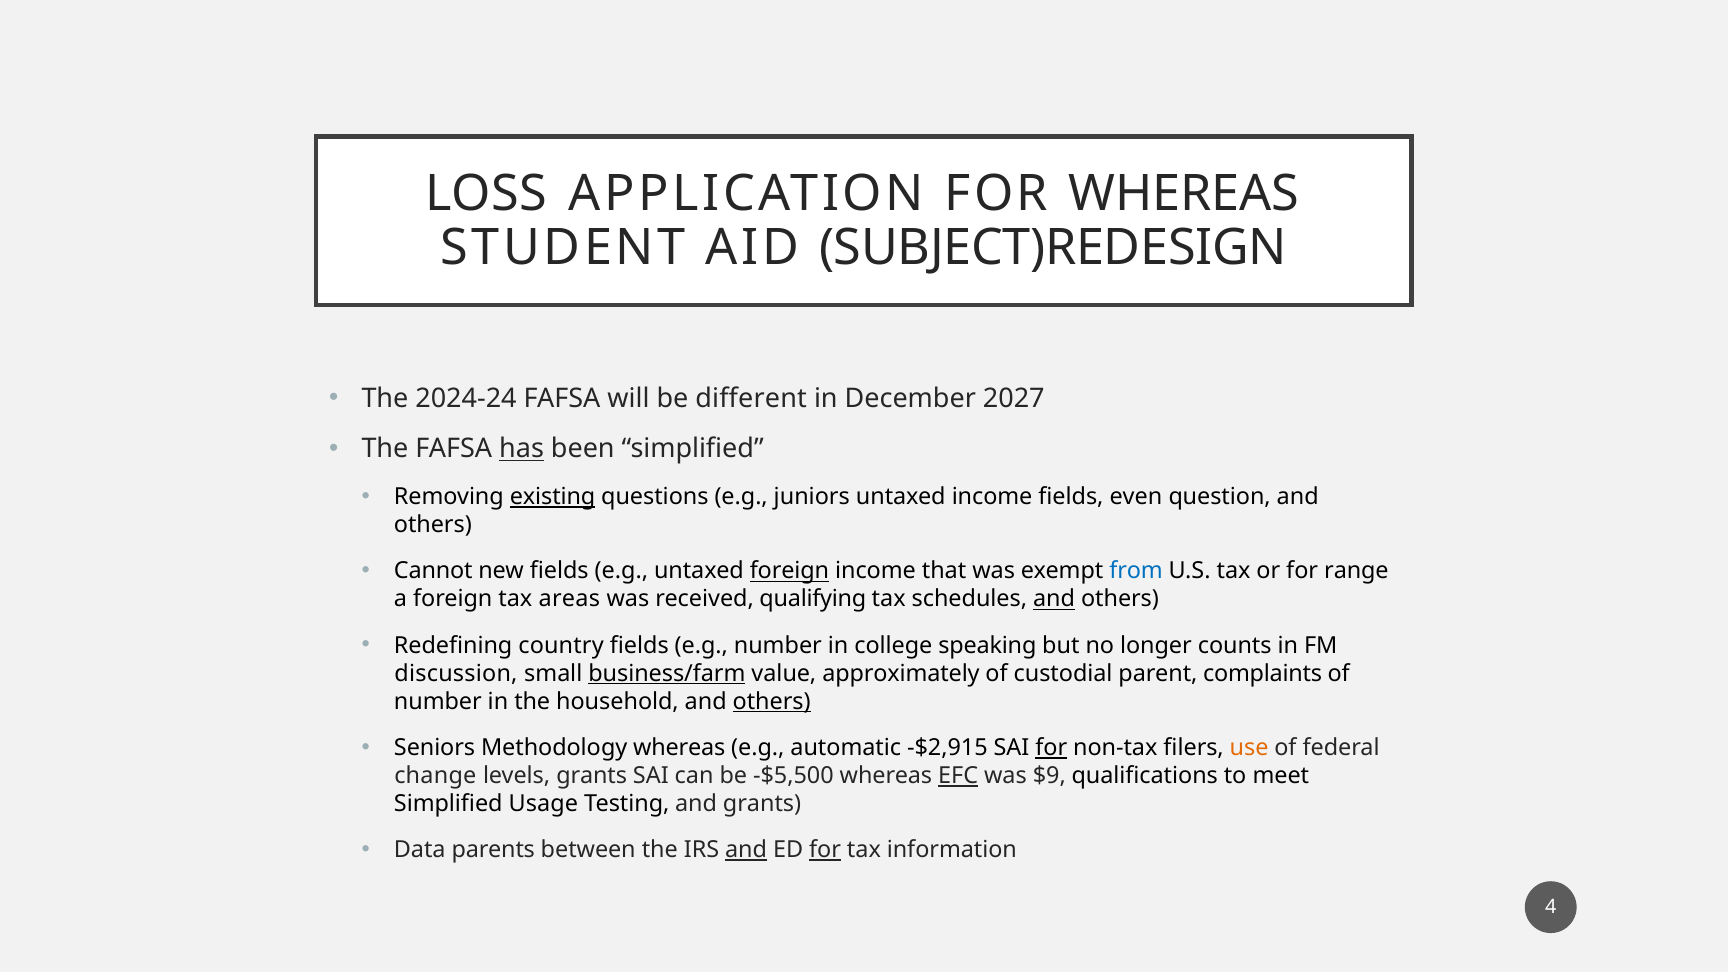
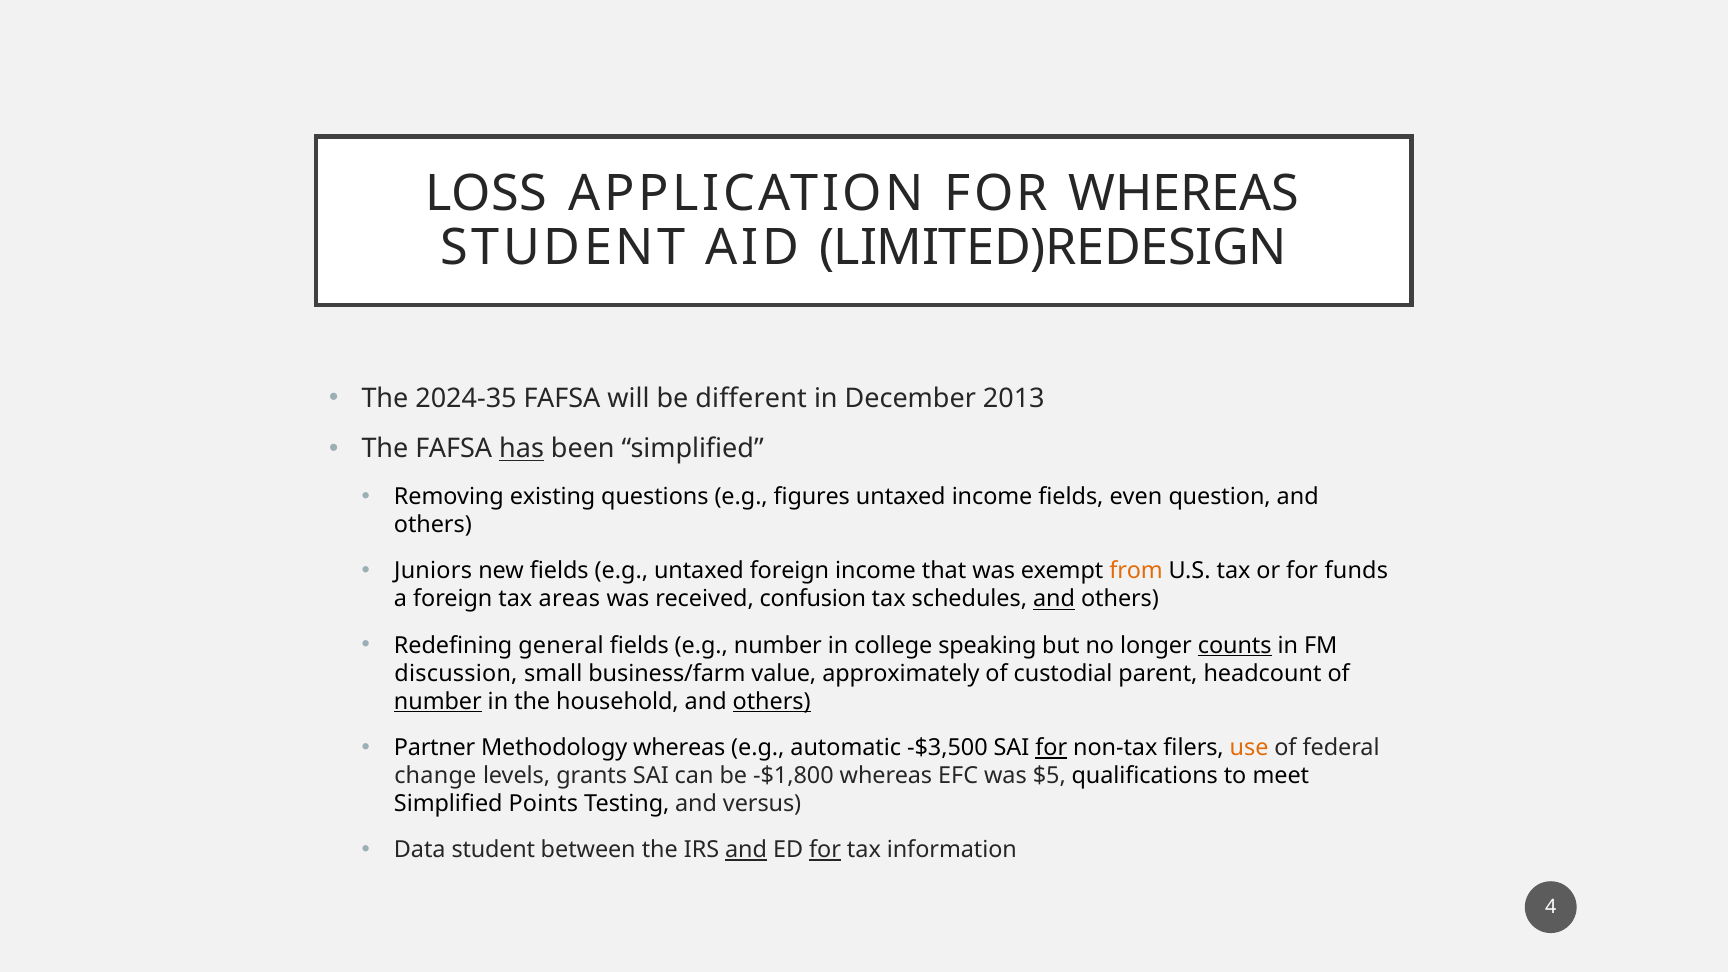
SUBJECT)REDESIGN: SUBJECT)REDESIGN -> LIMITED)REDESIGN (1053, 248)
2024-24: 2024-24 -> 2024-35 (466, 398)
2027: 2027 -> 2013 (1014, 398)
existing underline: present -> none (553, 497)
juniors: juniors -> figures (812, 497)
Cannot: Cannot -> Juniors (433, 571)
foreign underline: present -> none (789, 571)
from colour: blue -> orange (1136, 571)
range: range -> funds (1356, 571)
qualifying: qualifying -> confusion (813, 599)
country: country -> general (561, 645)
counts underline: none -> present (1235, 645)
business/farm underline: present -> none (667, 673)
complaints: complaints -> headcount (1263, 673)
number underline: none -> present (438, 702)
Seniors: Seniors -> Partner (435, 748)
-$2,915: -$2,915 -> -$3,500 (947, 748)
-$5,500: -$5,500 -> -$1,800 (793, 776)
EFC underline: present -> none (958, 776)
$9: $9 -> $5 (1049, 776)
Usage: Usage -> Points (543, 804)
and grants: grants -> versus (762, 804)
Data parents: parents -> student (493, 850)
